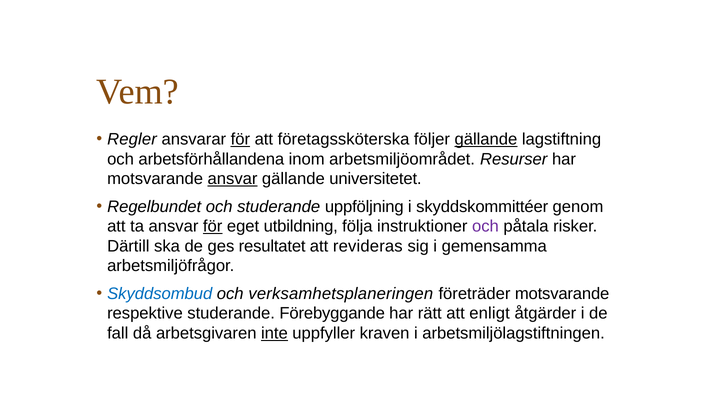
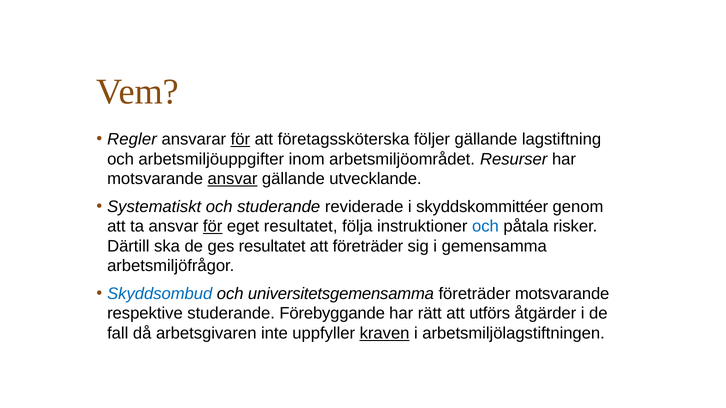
gällande underline: present -> none (486, 140)
arbetsförhållandena: arbetsförhållandena -> arbetsmiljöuppgifter (211, 159)
universitetet: universitetet -> utvecklande (375, 179)
Regelbundet: Regelbundet -> Systematiskt (154, 207)
uppföljning: uppföljning -> reviderade (364, 207)
eget utbildning: utbildning -> resultatet (301, 227)
och colour: purple -> blue (485, 227)
att revideras: revideras -> företräder (368, 246)
verksamhetsplaneringen: verksamhetsplaneringen -> universitetsgemensamma (341, 294)
enligt: enligt -> utförs (490, 314)
inte underline: present -> none (274, 334)
kraven underline: none -> present (385, 334)
